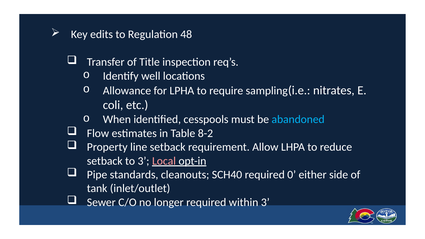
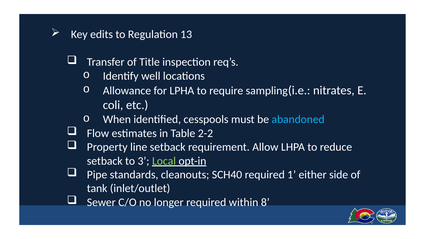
48: 48 -> 13 (186, 35)
8-2: 8-2 -> 2-2 (205, 133)
Local colour: pink -> light green (164, 161)
0: 0 -> 1 (292, 175)
within 3: 3 -> 8 (265, 202)
